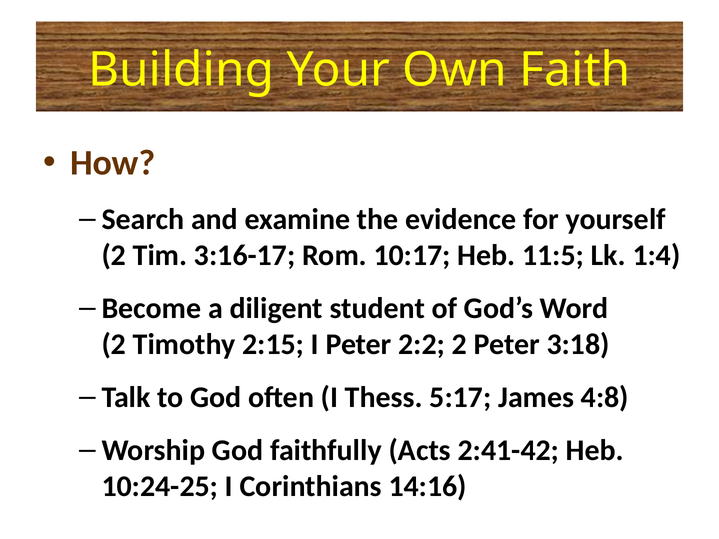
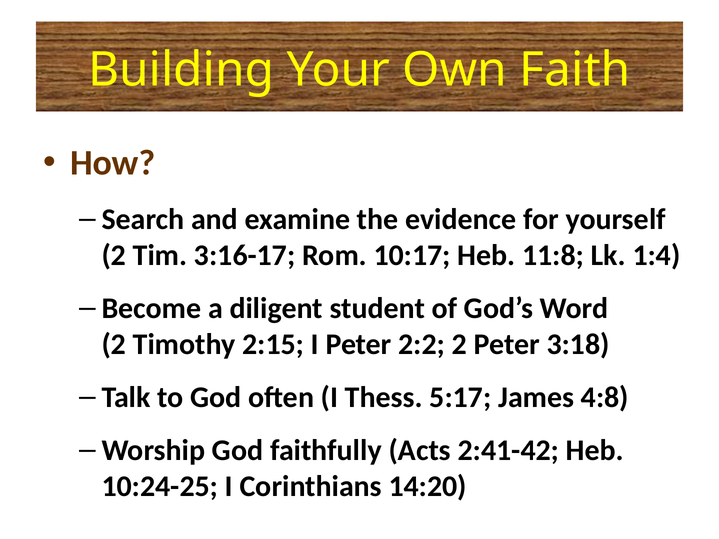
11:5: 11:5 -> 11:8 (553, 255)
14:16: 14:16 -> 14:20 (428, 487)
